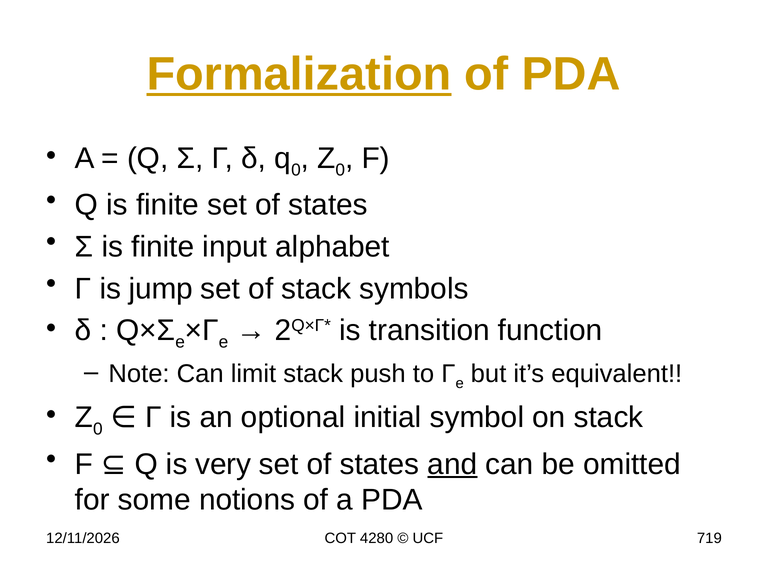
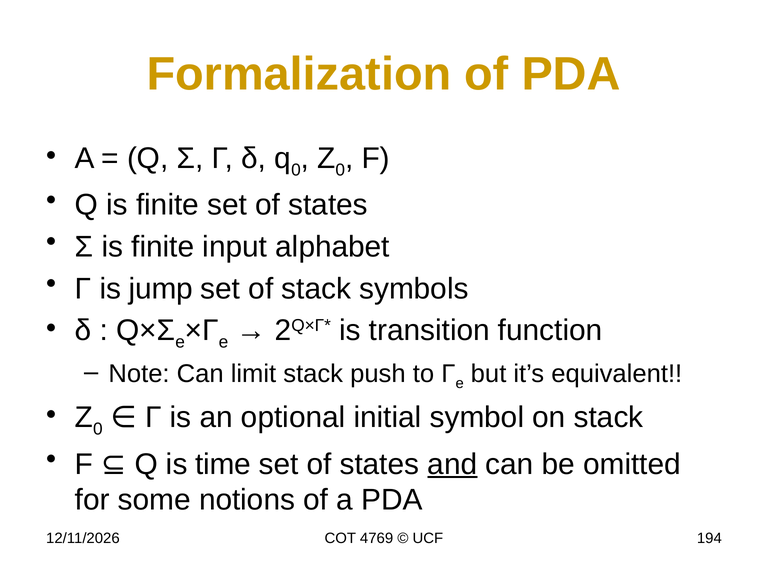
Formalization underline: present -> none (299, 74)
very: very -> time (223, 464)
4280: 4280 -> 4769 (377, 538)
719: 719 -> 194 (709, 538)
